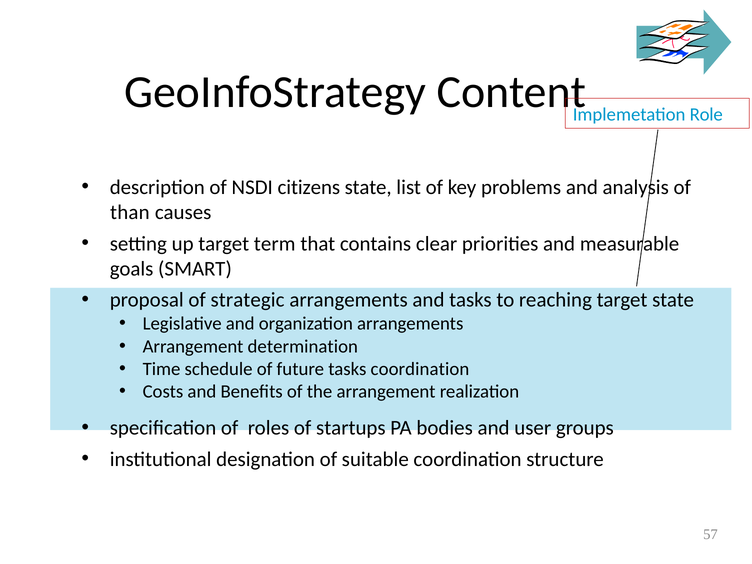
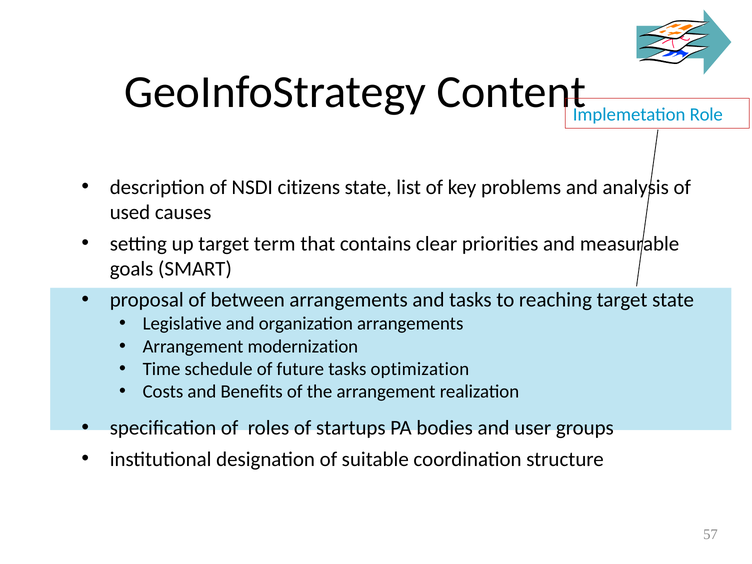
than: than -> used (130, 212)
strategic: strategic -> between (248, 300)
determination: determination -> modernization (303, 346)
tasks coordination: coordination -> optimization (420, 369)
